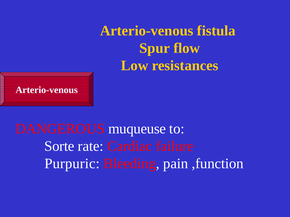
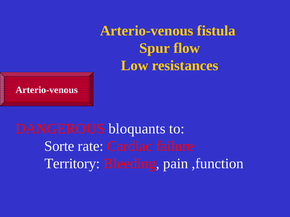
muqueuse: muqueuse -> bloquants (137, 129)
Purpuric: Purpuric -> Territory (72, 164)
